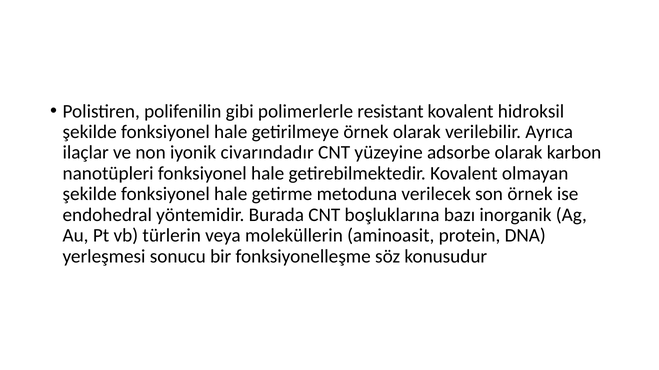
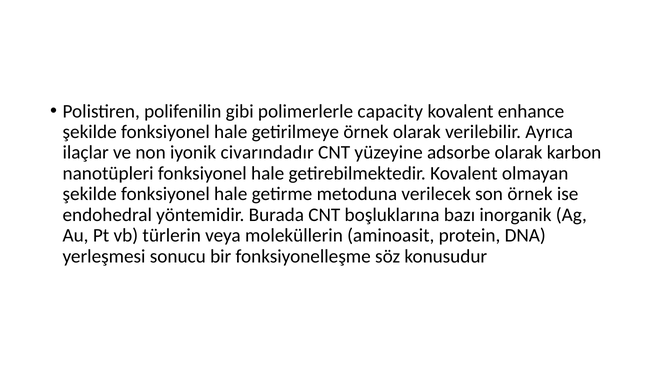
resistant: resistant -> capacity (390, 111)
hidroksil: hidroksil -> enhance (531, 111)
